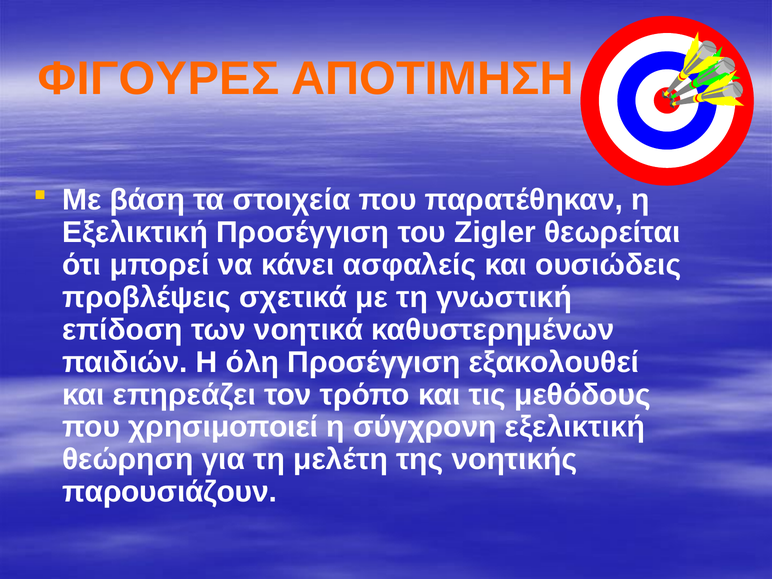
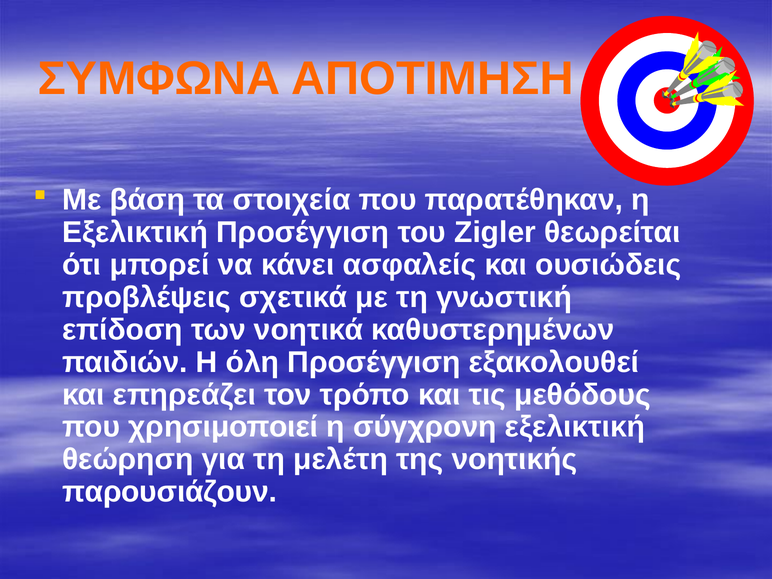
ΦΙΓΟΥΡΕΣ: ΦΙΓΟΥΡΕΣ -> ΣΥΜΦΩΝΑ (159, 79)
